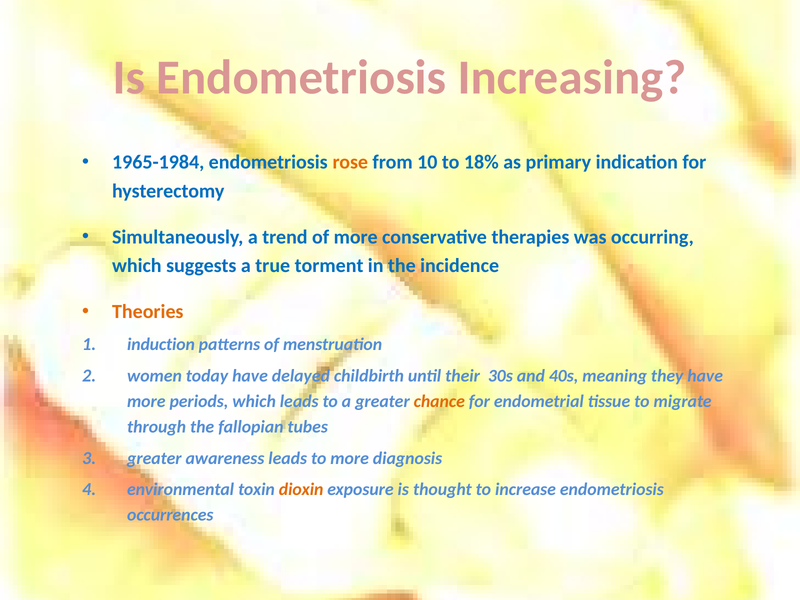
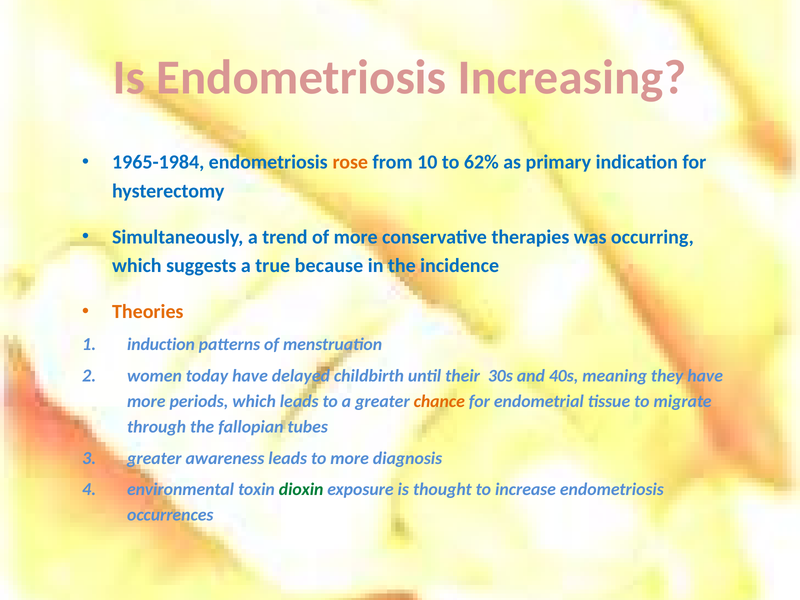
18%: 18% -> 62% (481, 162)
torment: torment -> because (329, 266)
dioxin colour: orange -> green (301, 490)
